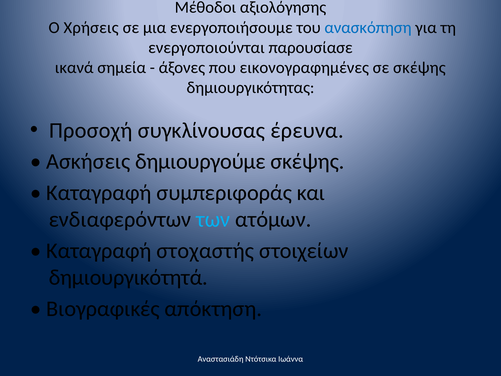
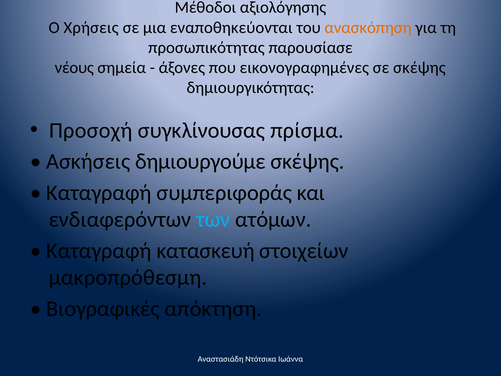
ενεργοποιήσουμε: ενεργοποιήσουμε -> εναποθηκεύονται (231, 27)
ανασκόπηση colour: blue -> orange (368, 27)
ενεργοποιούνται: ενεργοποιούνται -> προσωπικότητας (206, 48)
ικανά: ικανά -> νέους (74, 68)
έρευνα: έρευνα -> πρίσμα (307, 130)
στοχαστής: στοχαστής -> κατασκευή (206, 251)
δημιουργικότητά: δημιουργικότητά -> μακροπρόθεσμη (128, 277)
